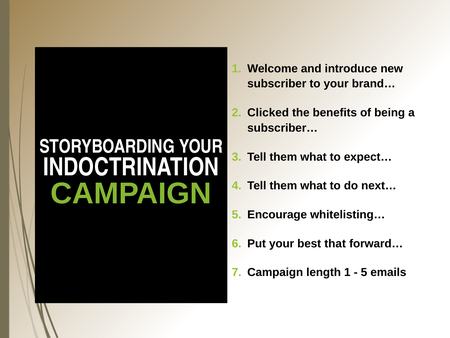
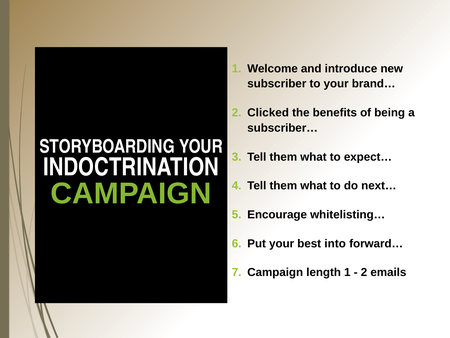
that: that -> into (335, 243)
5: 5 -> 2 (364, 272)
